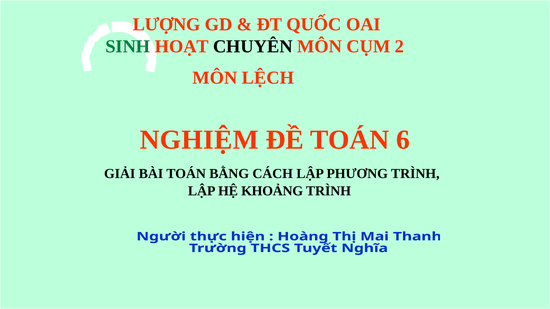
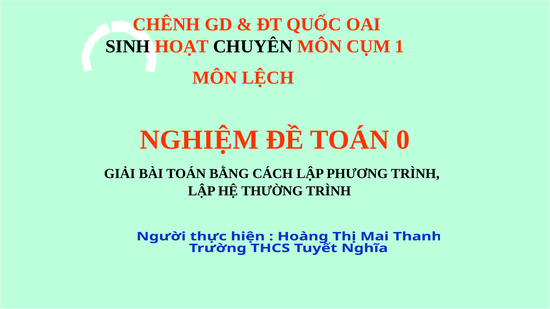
LƯỢNG: LƯỢNG -> CHÊNH (167, 25)
SINH colour: green -> black (128, 47)
2: 2 -> 1 (400, 47)
6: 6 -> 0 (403, 140)
KHOẢNG: KHOẢNG -> THƯỜNG (272, 191)
